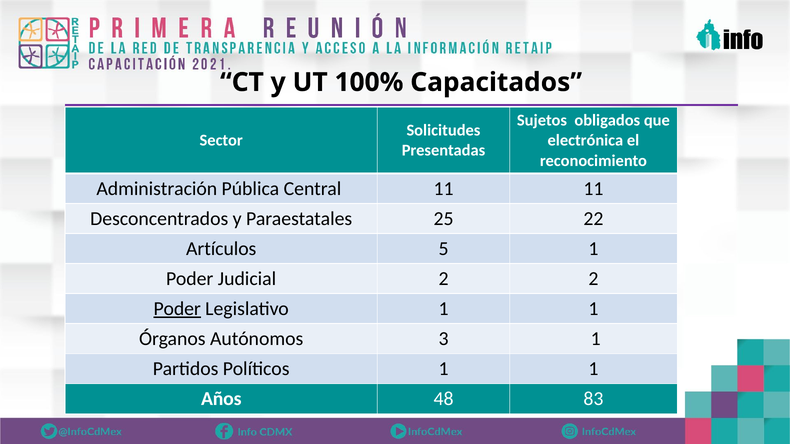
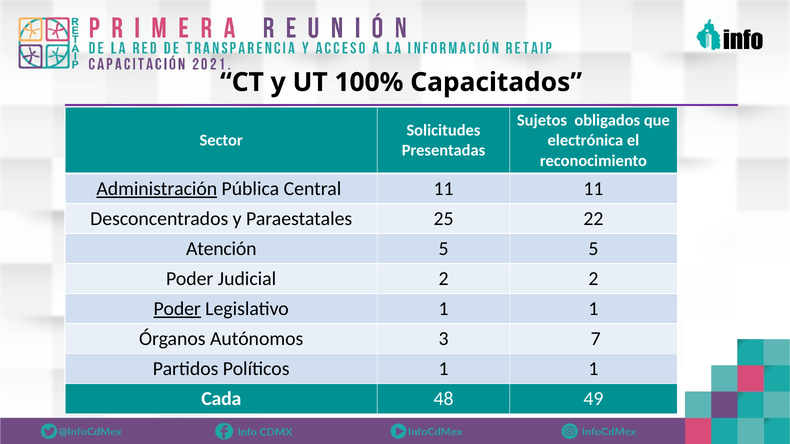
Administración underline: none -> present (157, 189)
Artículos: Artículos -> Atención (221, 249)
5 1: 1 -> 5 (593, 249)
3 1: 1 -> 7 (596, 339)
Años: Años -> Cada (221, 399)
83: 83 -> 49 (593, 399)
